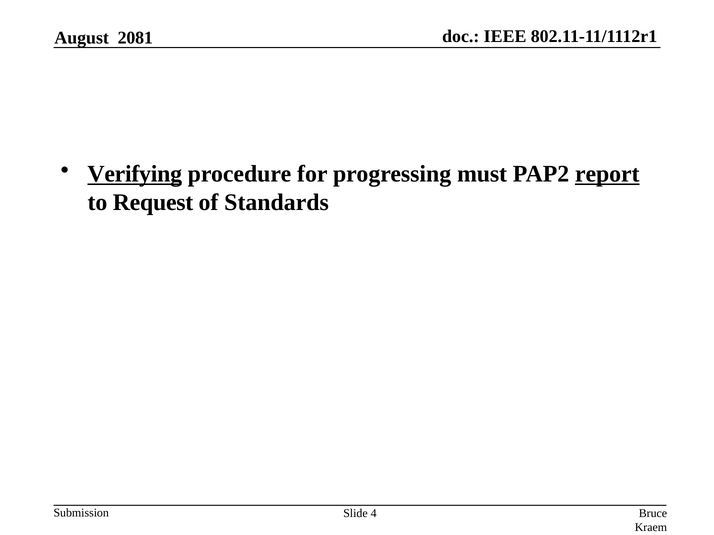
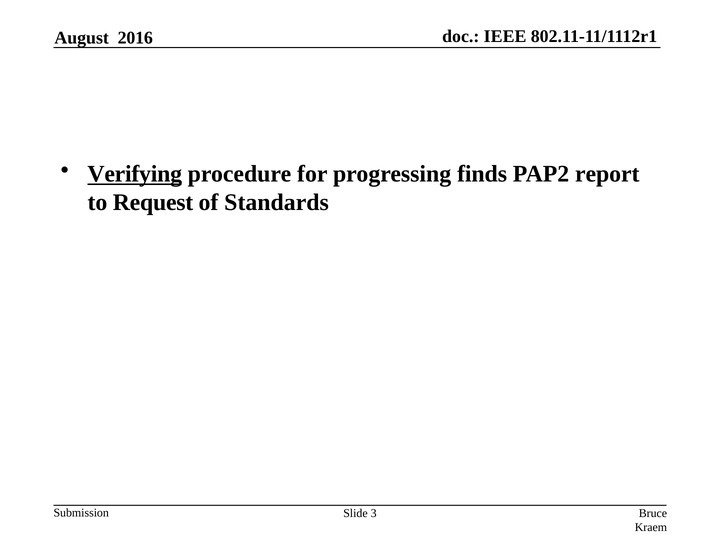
2081: 2081 -> 2016 (135, 38)
must: must -> finds (482, 174)
report underline: present -> none (607, 174)
4: 4 -> 3 (374, 514)
